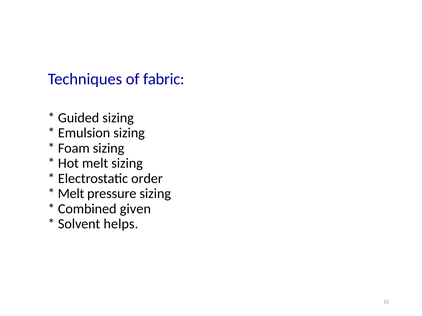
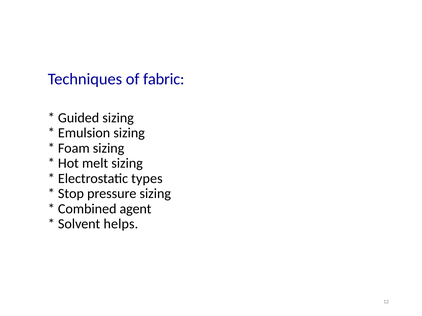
order: order -> types (147, 179)
Melt: Melt -> Stop (71, 194)
given: given -> agent (135, 209)
